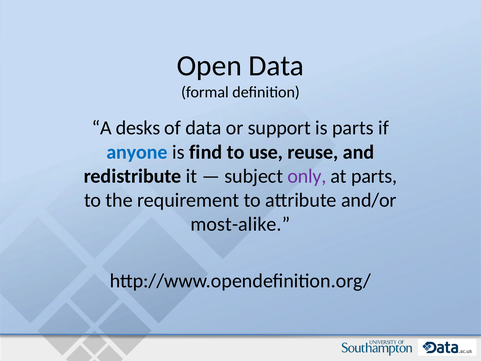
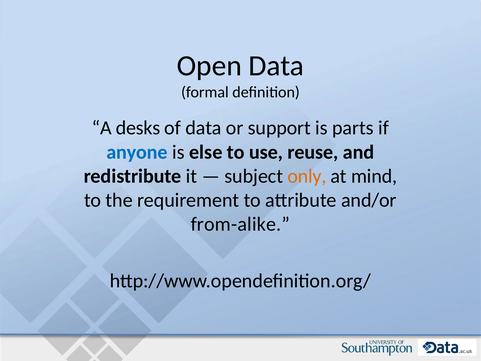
find: find -> else (206, 152)
only colour: purple -> orange (307, 176)
at parts: parts -> mind (374, 176)
most-alike: most-alike -> from-alike (240, 224)
